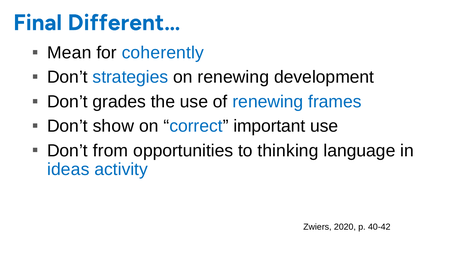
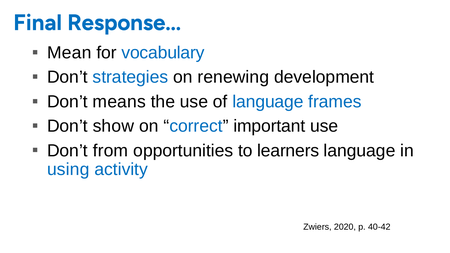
Different…: Different… -> Response… (124, 23)
coherently: coherently -> vocabulary (163, 53)
grades: grades -> means (119, 102)
of renewing: renewing -> language (268, 102)
thinking: thinking -> learners (288, 151)
ideas: ideas -> using (68, 170)
